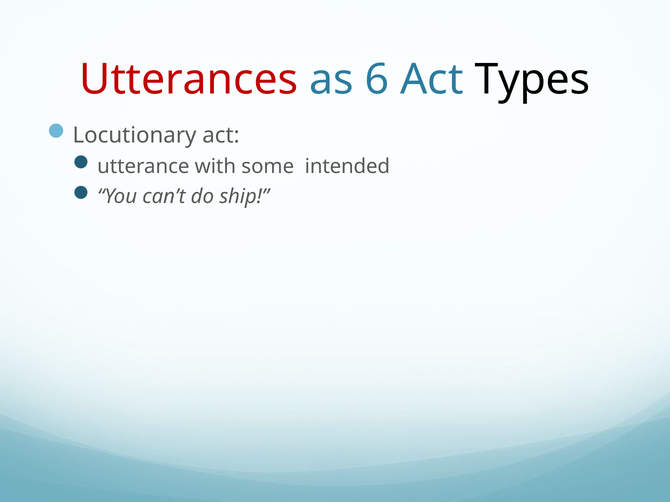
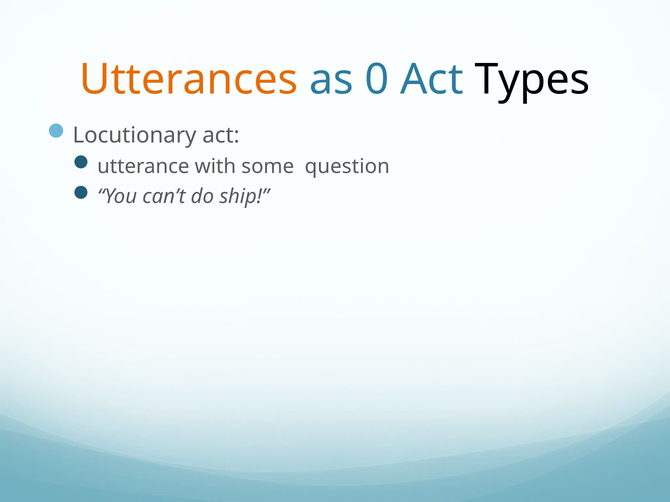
Utterances colour: red -> orange (189, 80)
6: 6 -> 0 (377, 80)
intended: intended -> question (347, 167)
